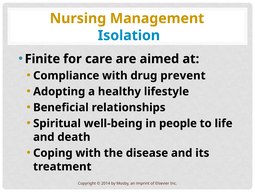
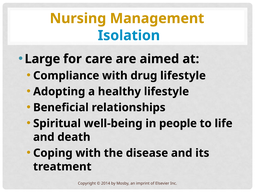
Finite: Finite -> Large (42, 59)
drug prevent: prevent -> lifestyle (183, 75)
